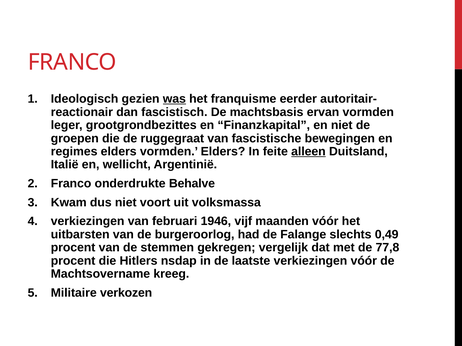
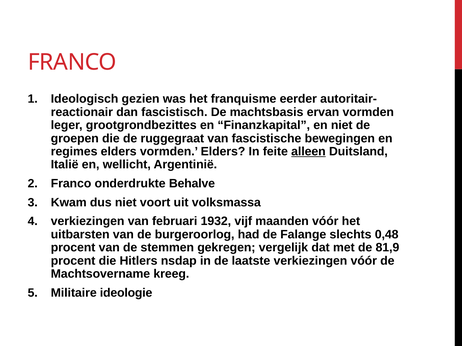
was underline: present -> none (174, 99)
1946: 1946 -> 1932 (216, 222)
0,49: 0,49 -> 0,48 (387, 235)
77,8: 77,8 -> 81,9 (387, 248)
verkozen: verkozen -> ideologie (126, 293)
